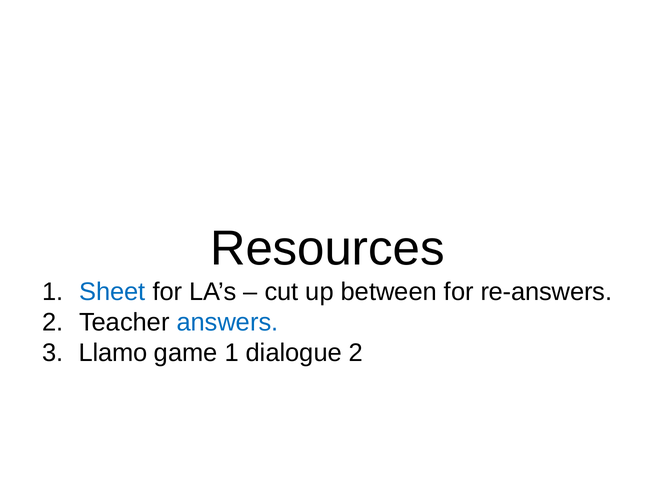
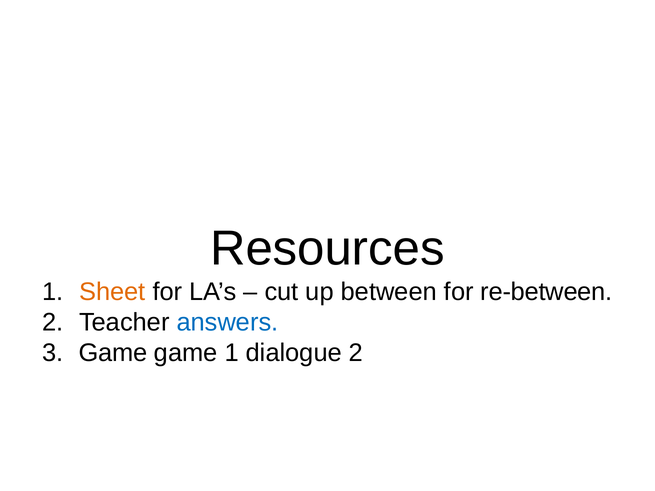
Sheet colour: blue -> orange (112, 292)
re-answers: re-answers -> re-between (546, 292)
Llamo: Llamo -> Game (113, 353)
